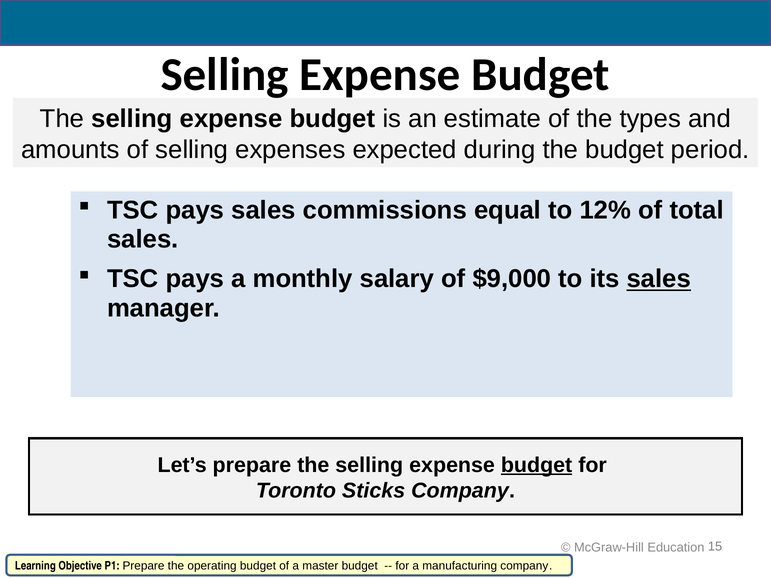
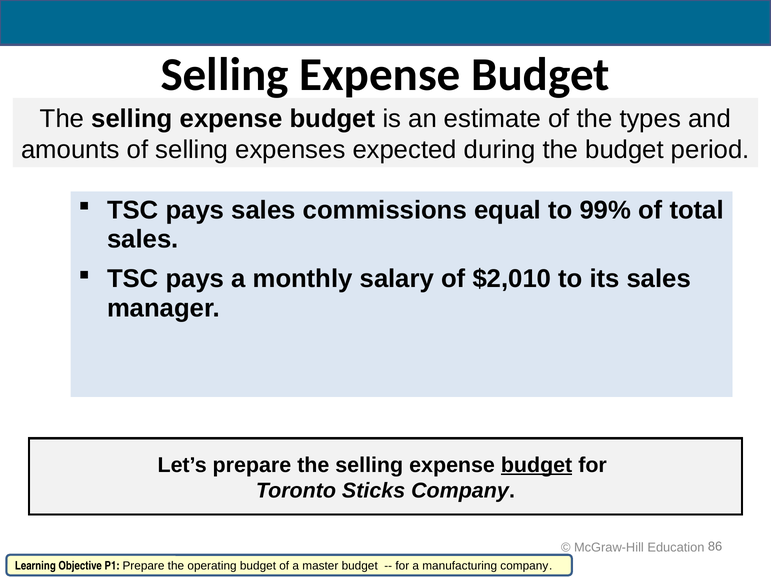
12%: 12% -> 99% (605, 210)
$9,000: $9,000 -> $2,010 (512, 279)
sales underline: present -> none (659, 279)
15: 15 -> 86 (715, 547)
